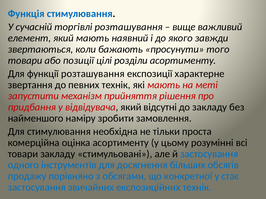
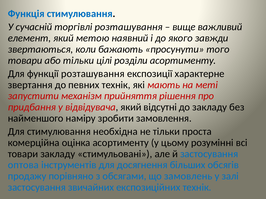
який мають: мають -> метою (93, 38)
або позиції: позиції -> тільки (78, 61)
одного: одного -> оптова (23, 165)
конкретної: конкретної -> замовлень (188, 177)
стає: стає -> залі (230, 177)
